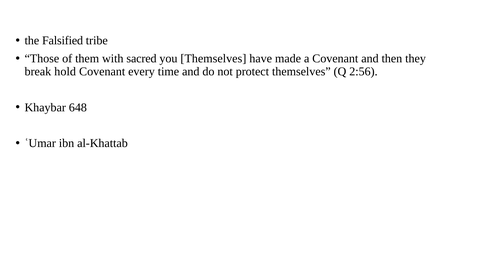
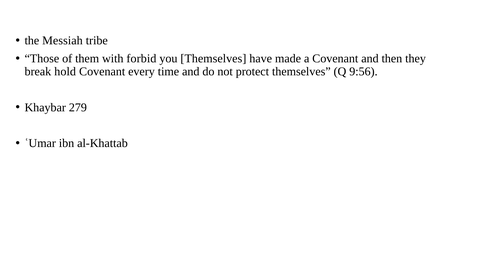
Falsified: Falsified -> Messiah (62, 41)
sacred: sacred -> forbid (141, 59)
2:56: 2:56 -> 9:56 (363, 71)
648: 648 -> 279 (78, 107)
